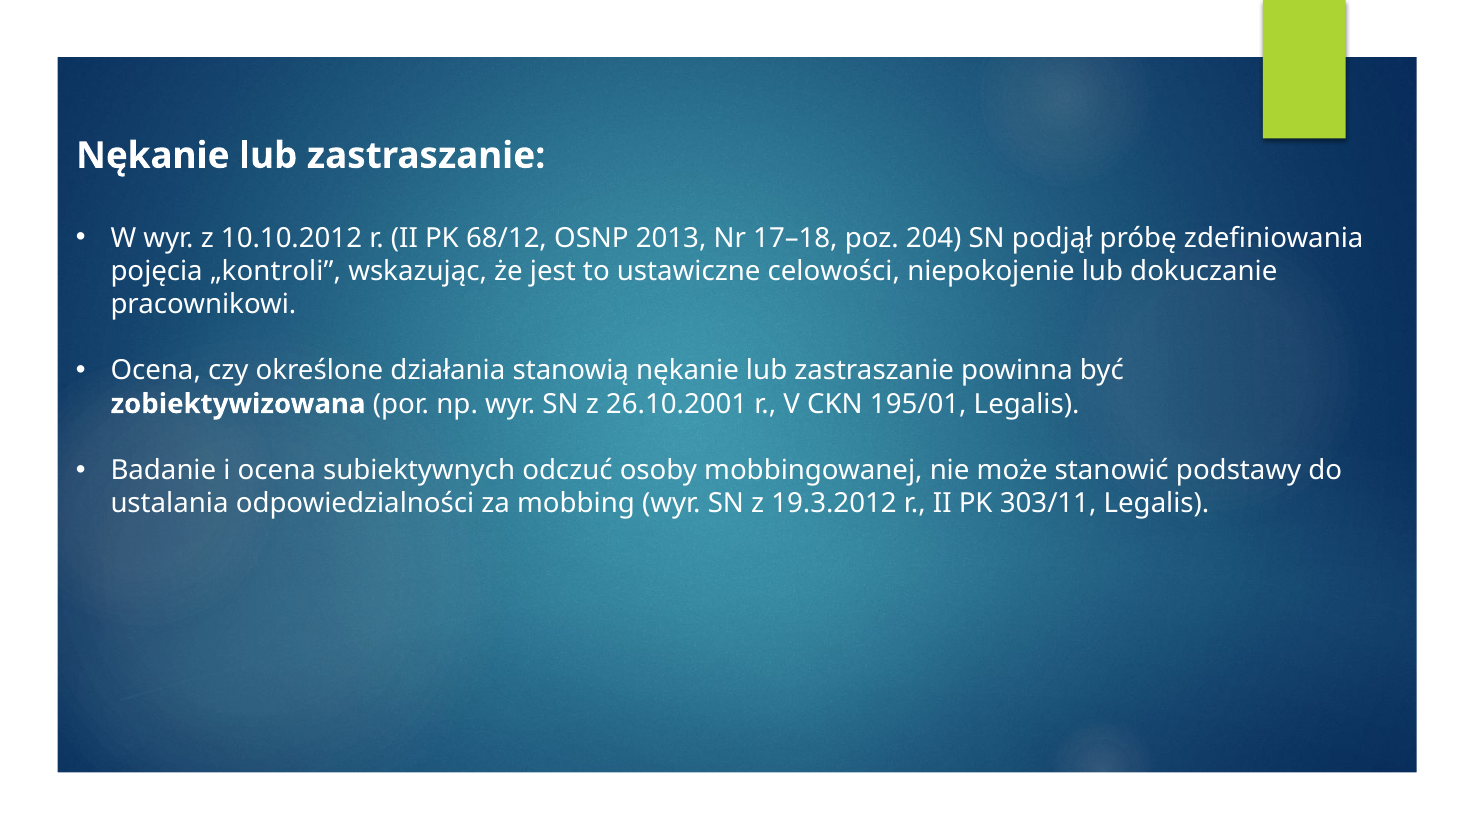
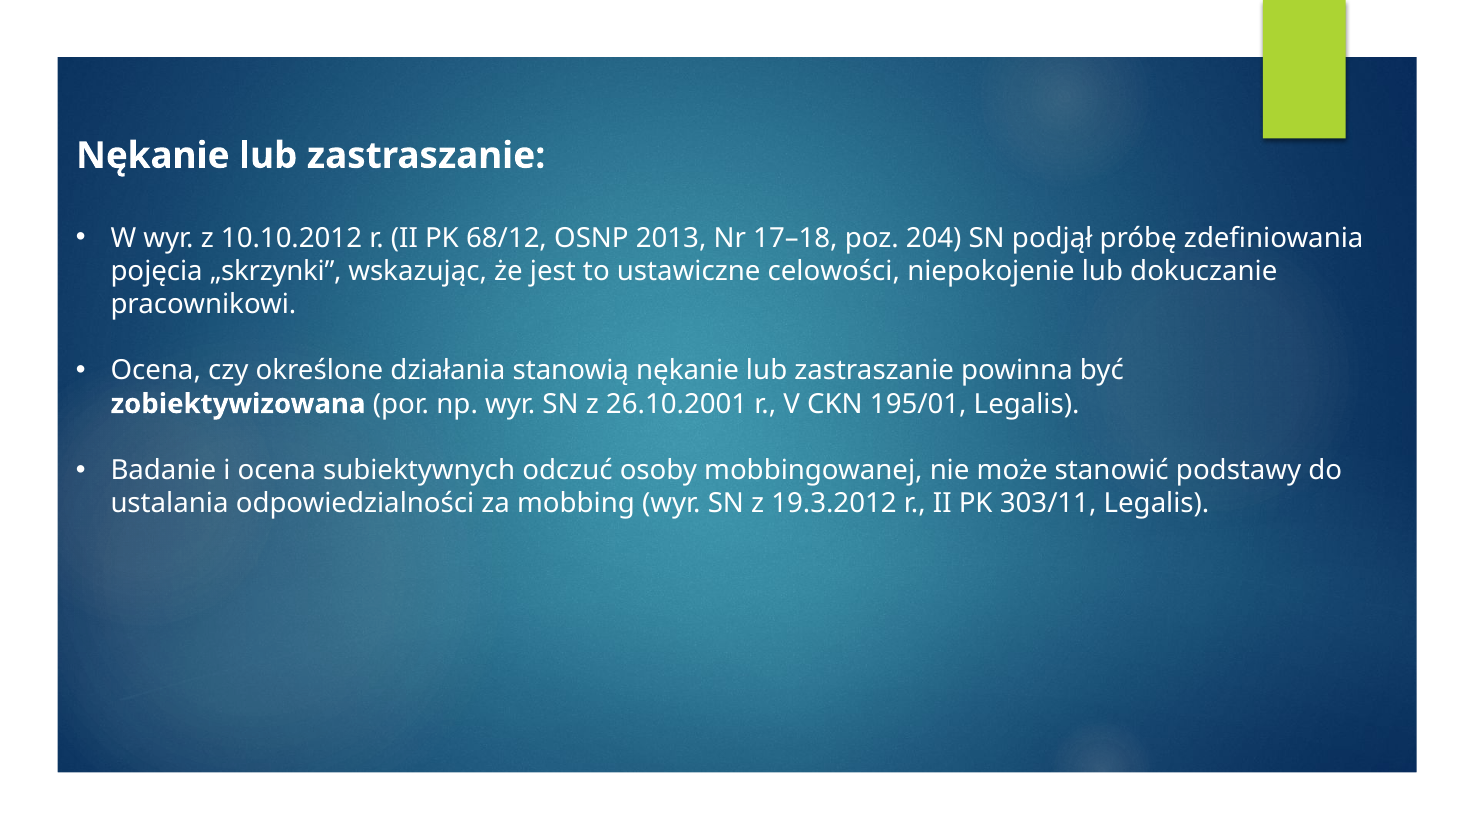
„kontroli: „kontroli -> „skrzynki (276, 271)
